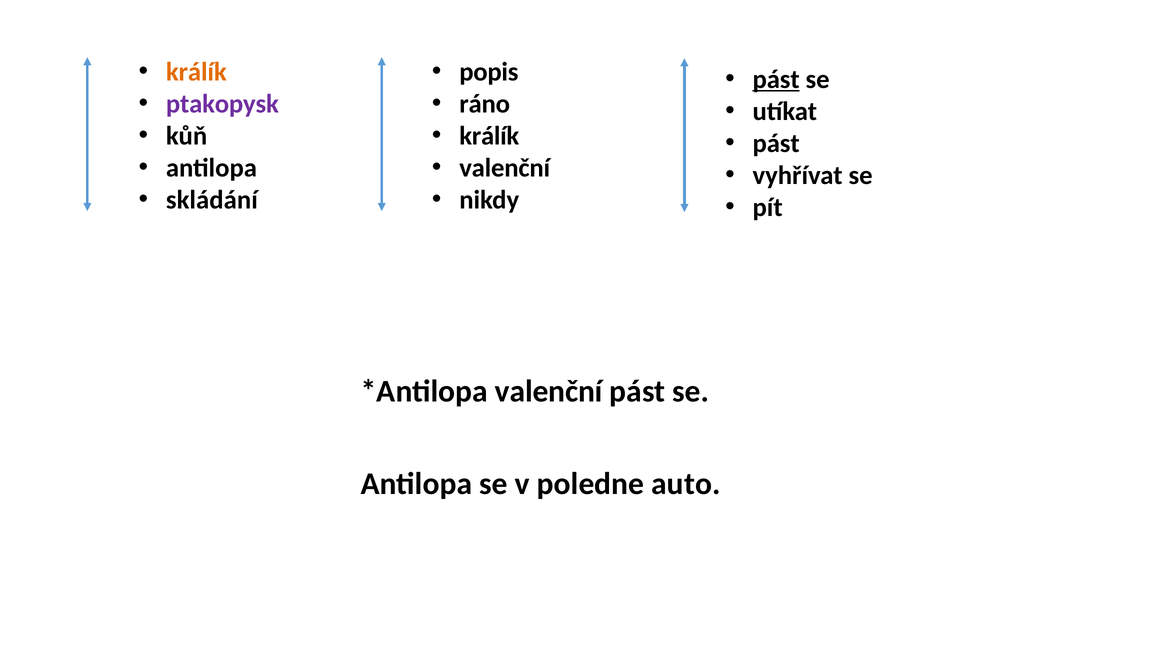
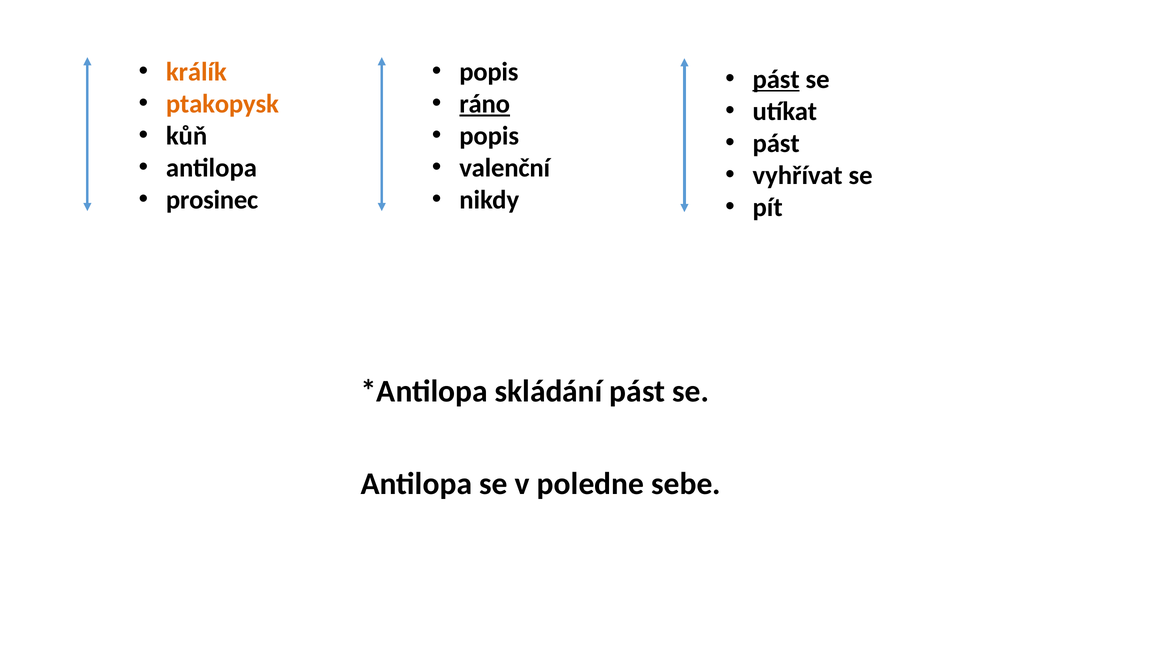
ptakopysk colour: purple -> orange (222, 104)
ráno underline: none -> present (485, 104)
králík: králík -> popis (489, 136)
skládání: skládání -> prosinec (212, 200)
valenční: valenční -> skládání (549, 392)
auto: auto -> sebe (686, 484)
